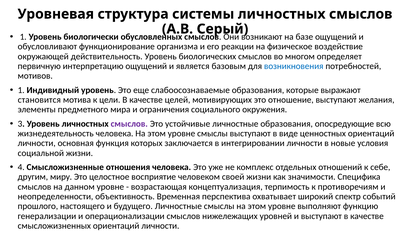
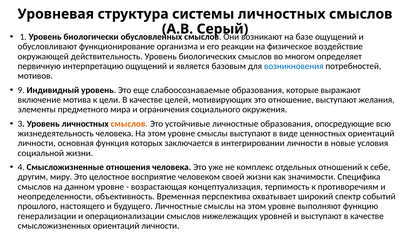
1: 1 -> 9 (21, 90)
становится: становится -> включение (39, 100)
смыслов colour: purple -> orange (129, 124)
